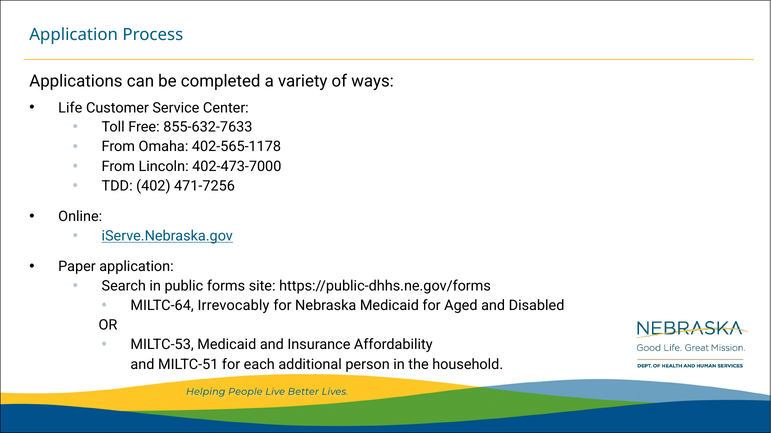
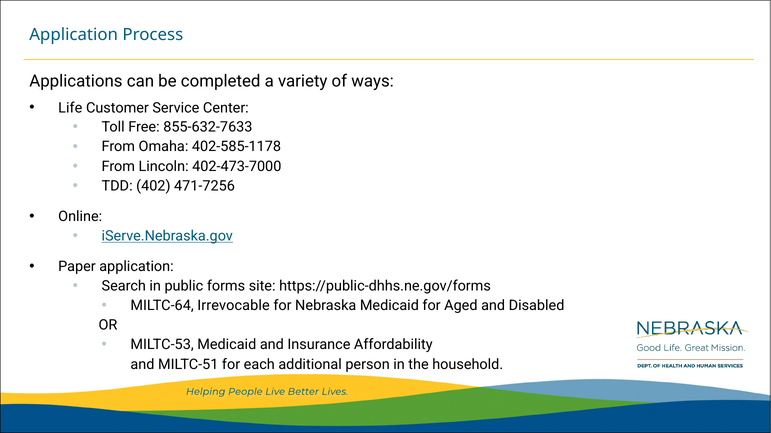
402-565-1178: 402-565-1178 -> 402-585-1178 (237, 147)
Irrevocably: Irrevocably -> Irrevocable (234, 306)
